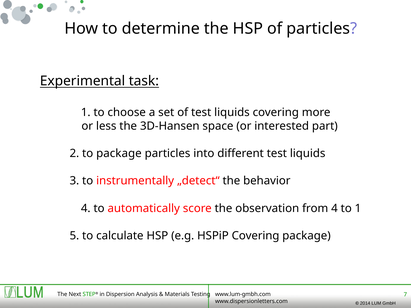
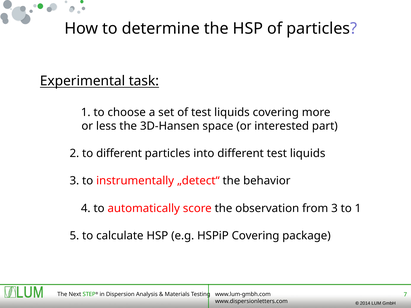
to package: package -> different (119, 154)
from 4: 4 -> 3 (334, 208)
